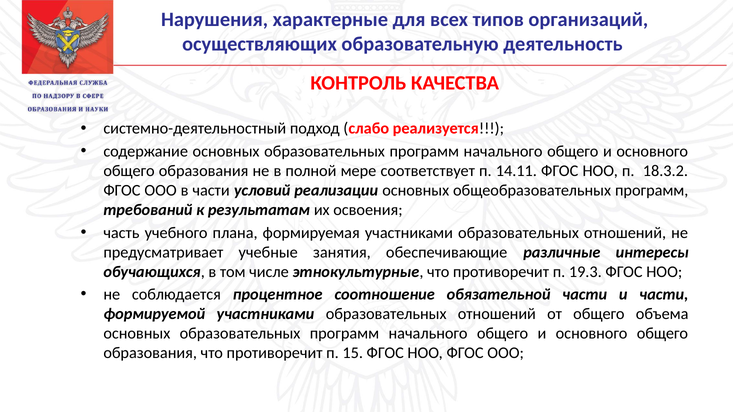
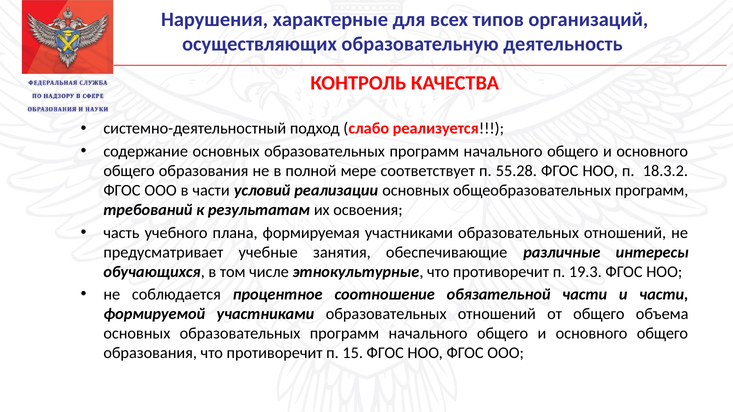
14.11: 14.11 -> 55.28 (516, 171)
